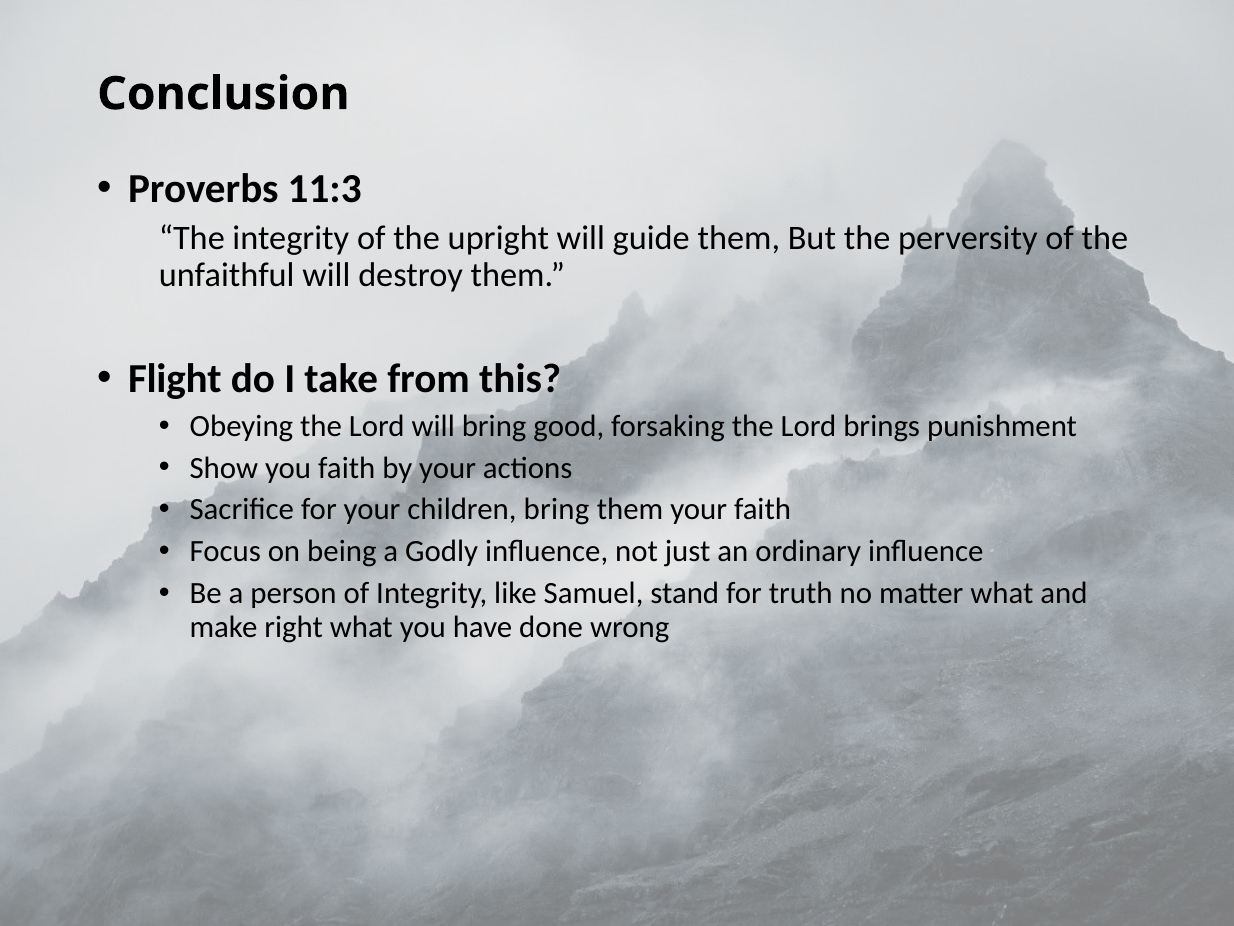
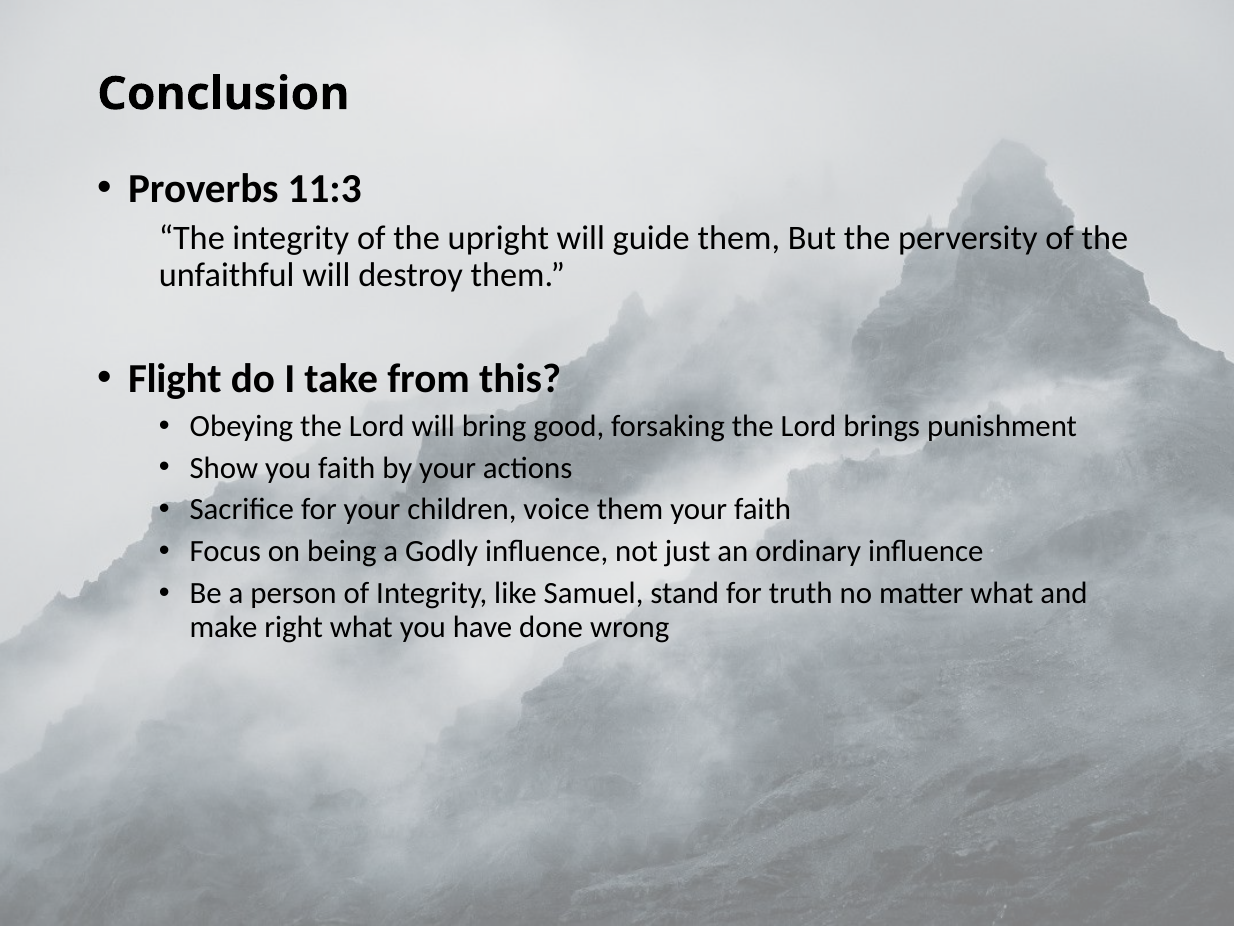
children bring: bring -> voice (557, 510)
